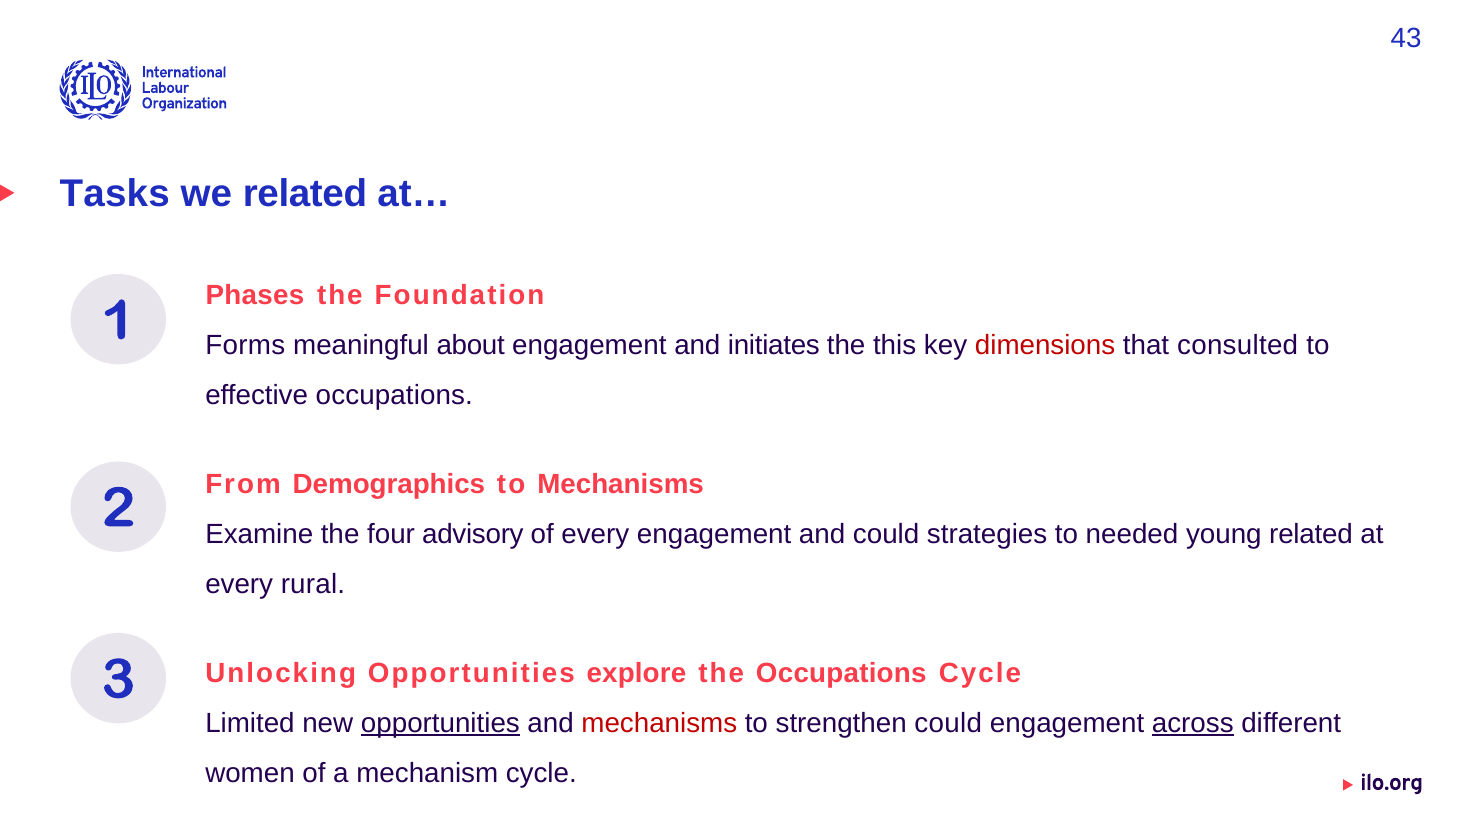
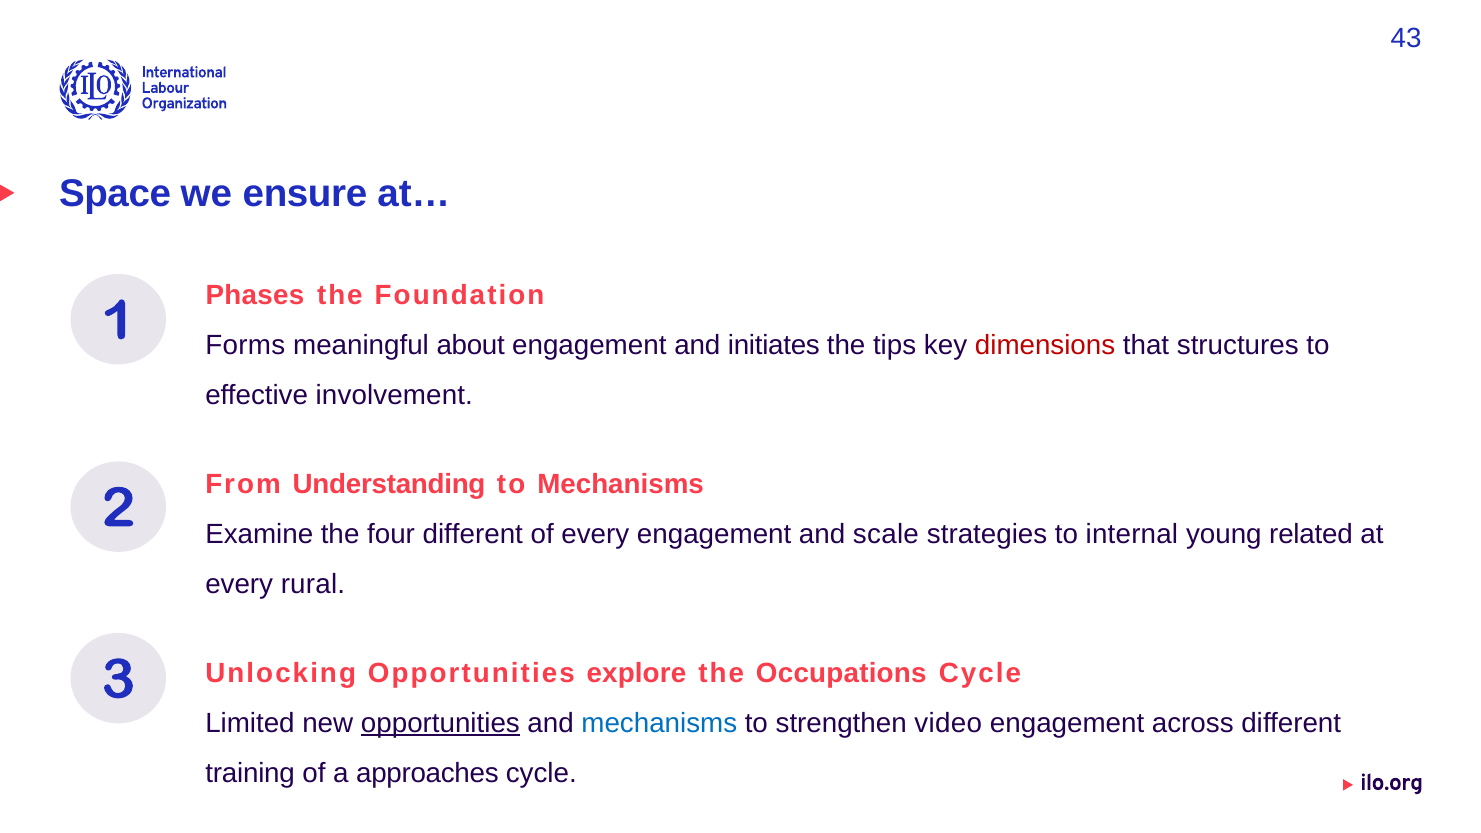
Tasks: Tasks -> Space (115, 193)
we related: related -> ensure (305, 193)
this: this -> tips (895, 346)
consulted: consulted -> structures (1238, 346)
effective occupations: occupations -> involvement (394, 396)
Demographics: Demographics -> Understanding (389, 484)
four advisory: advisory -> different (473, 534)
and could: could -> scale (886, 534)
needed: needed -> internal (1132, 534)
mechanisms colour: red -> blue (659, 723)
strengthen could: could -> video (948, 723)
across underline: present -> none (1193, 723)
women: women -> training (250, 773)
mechanism: mechanism -> approaches (427, 773)
